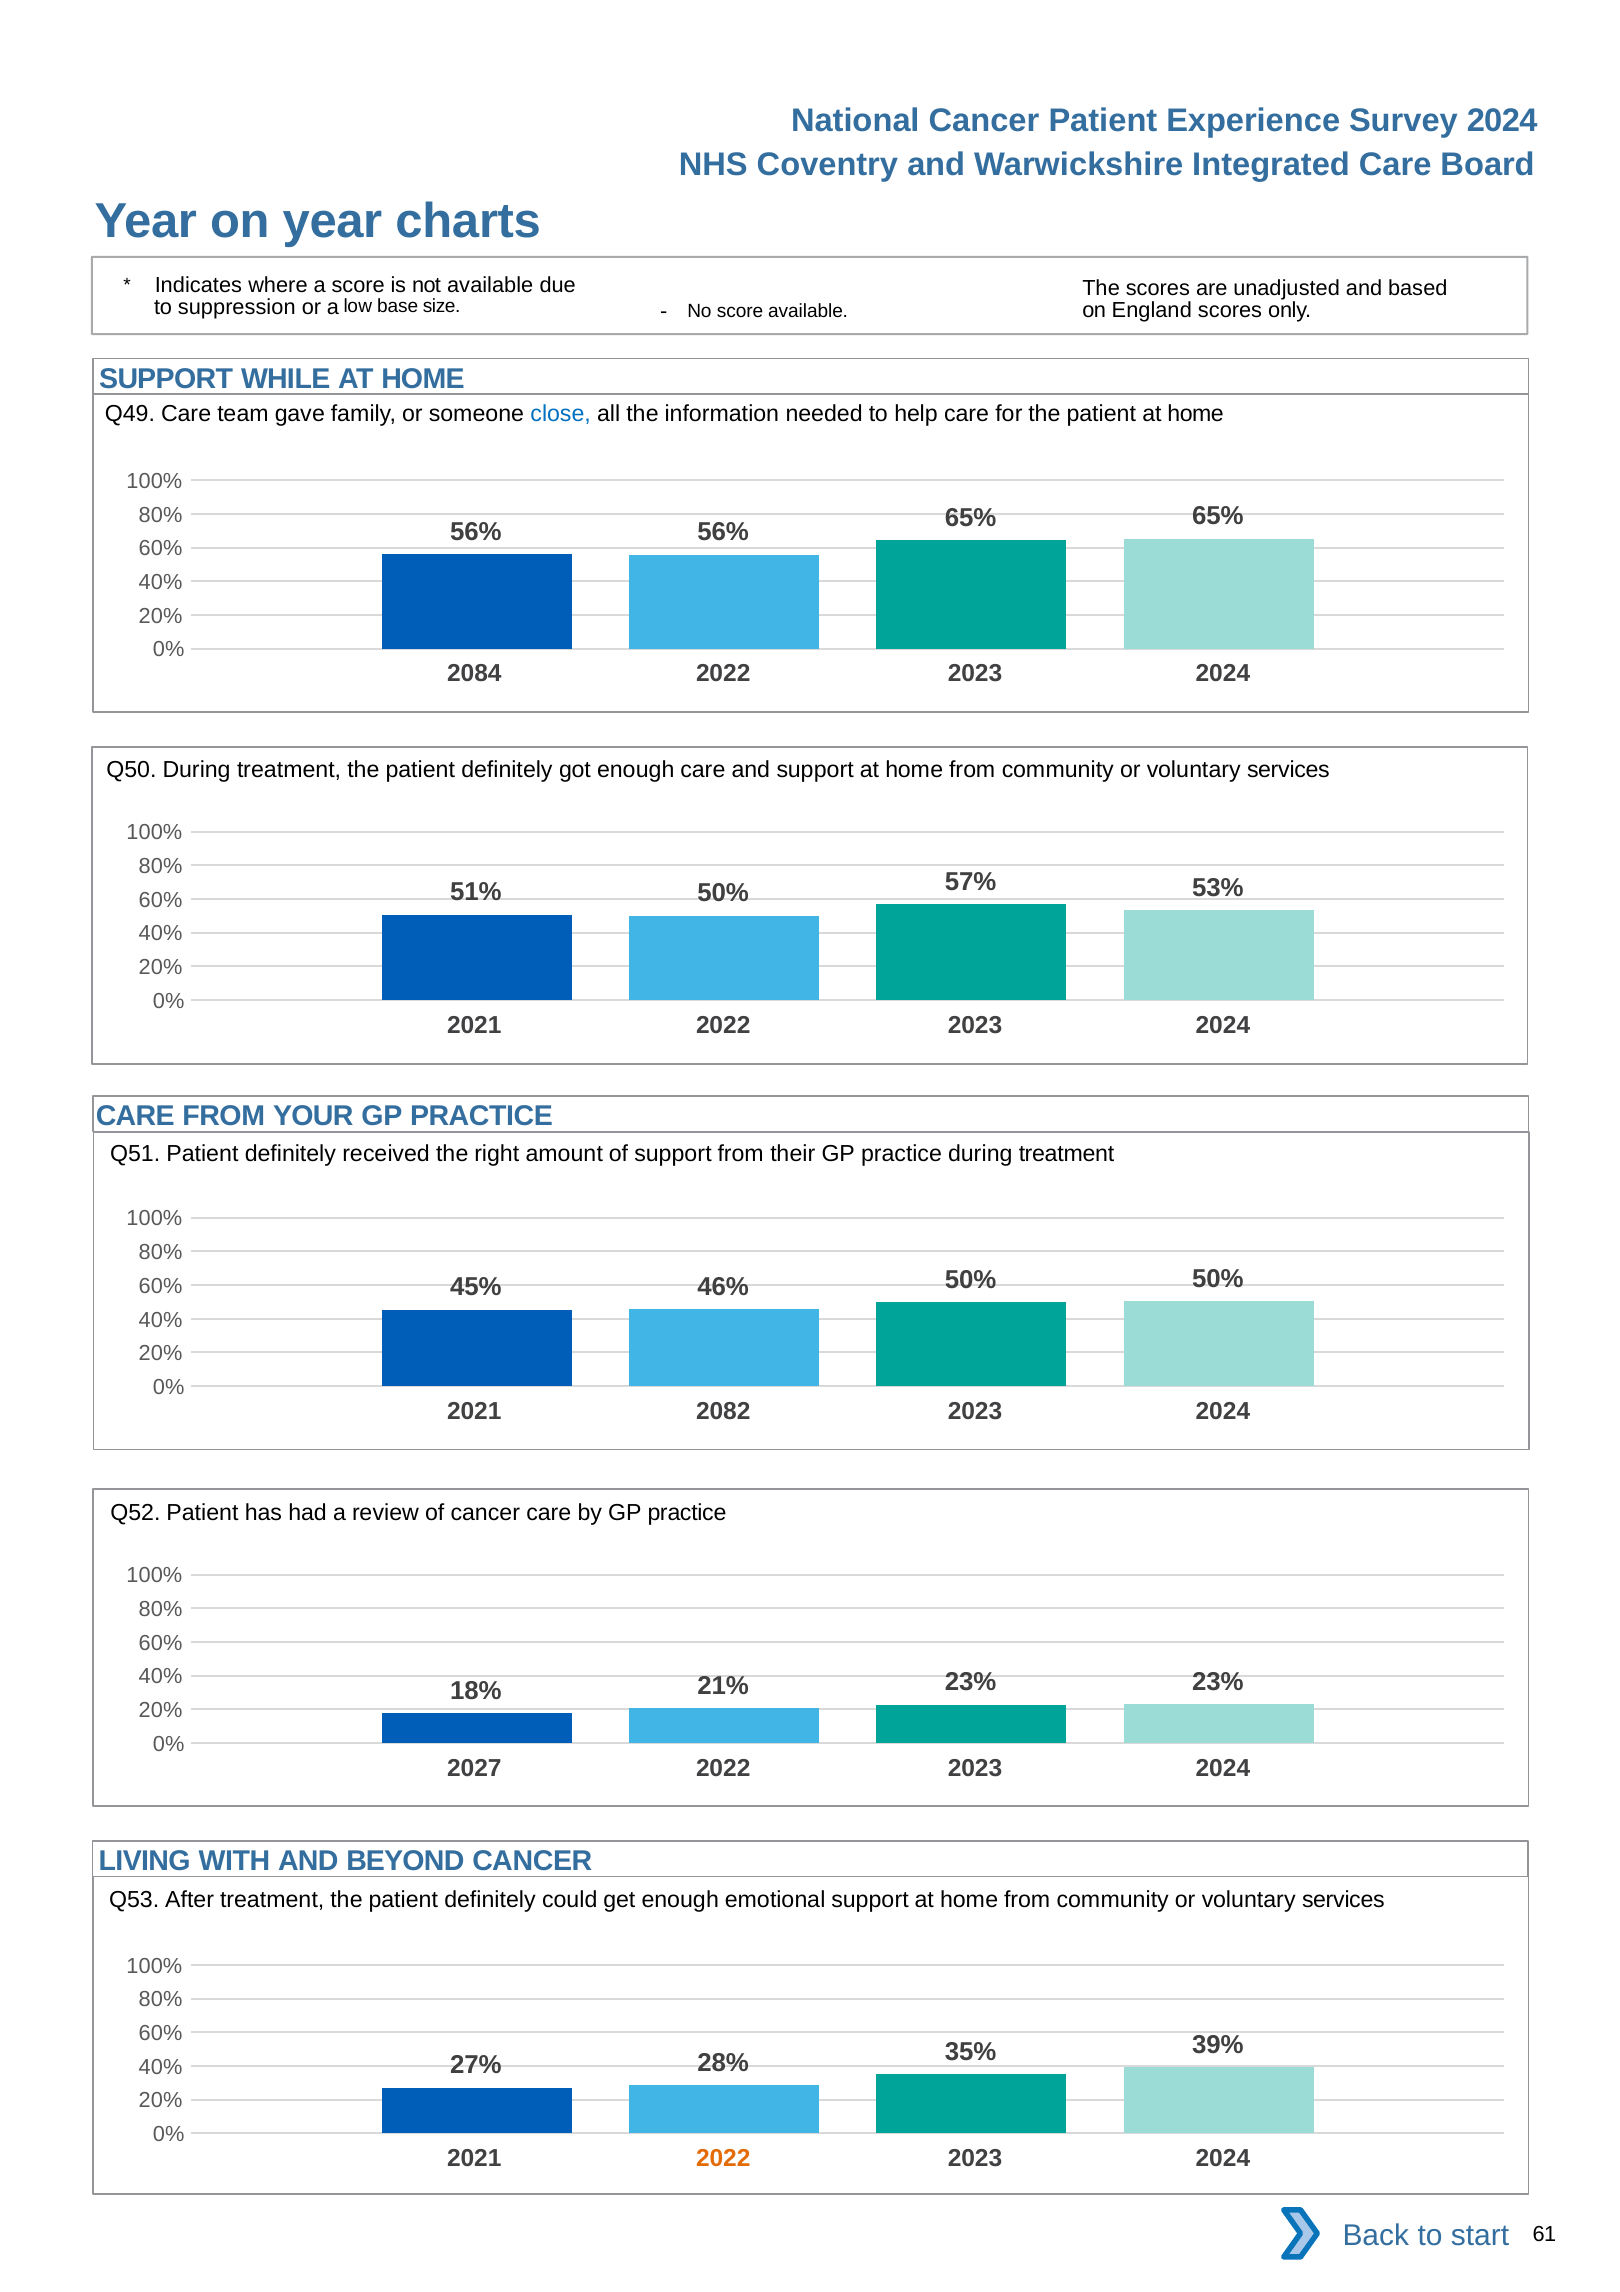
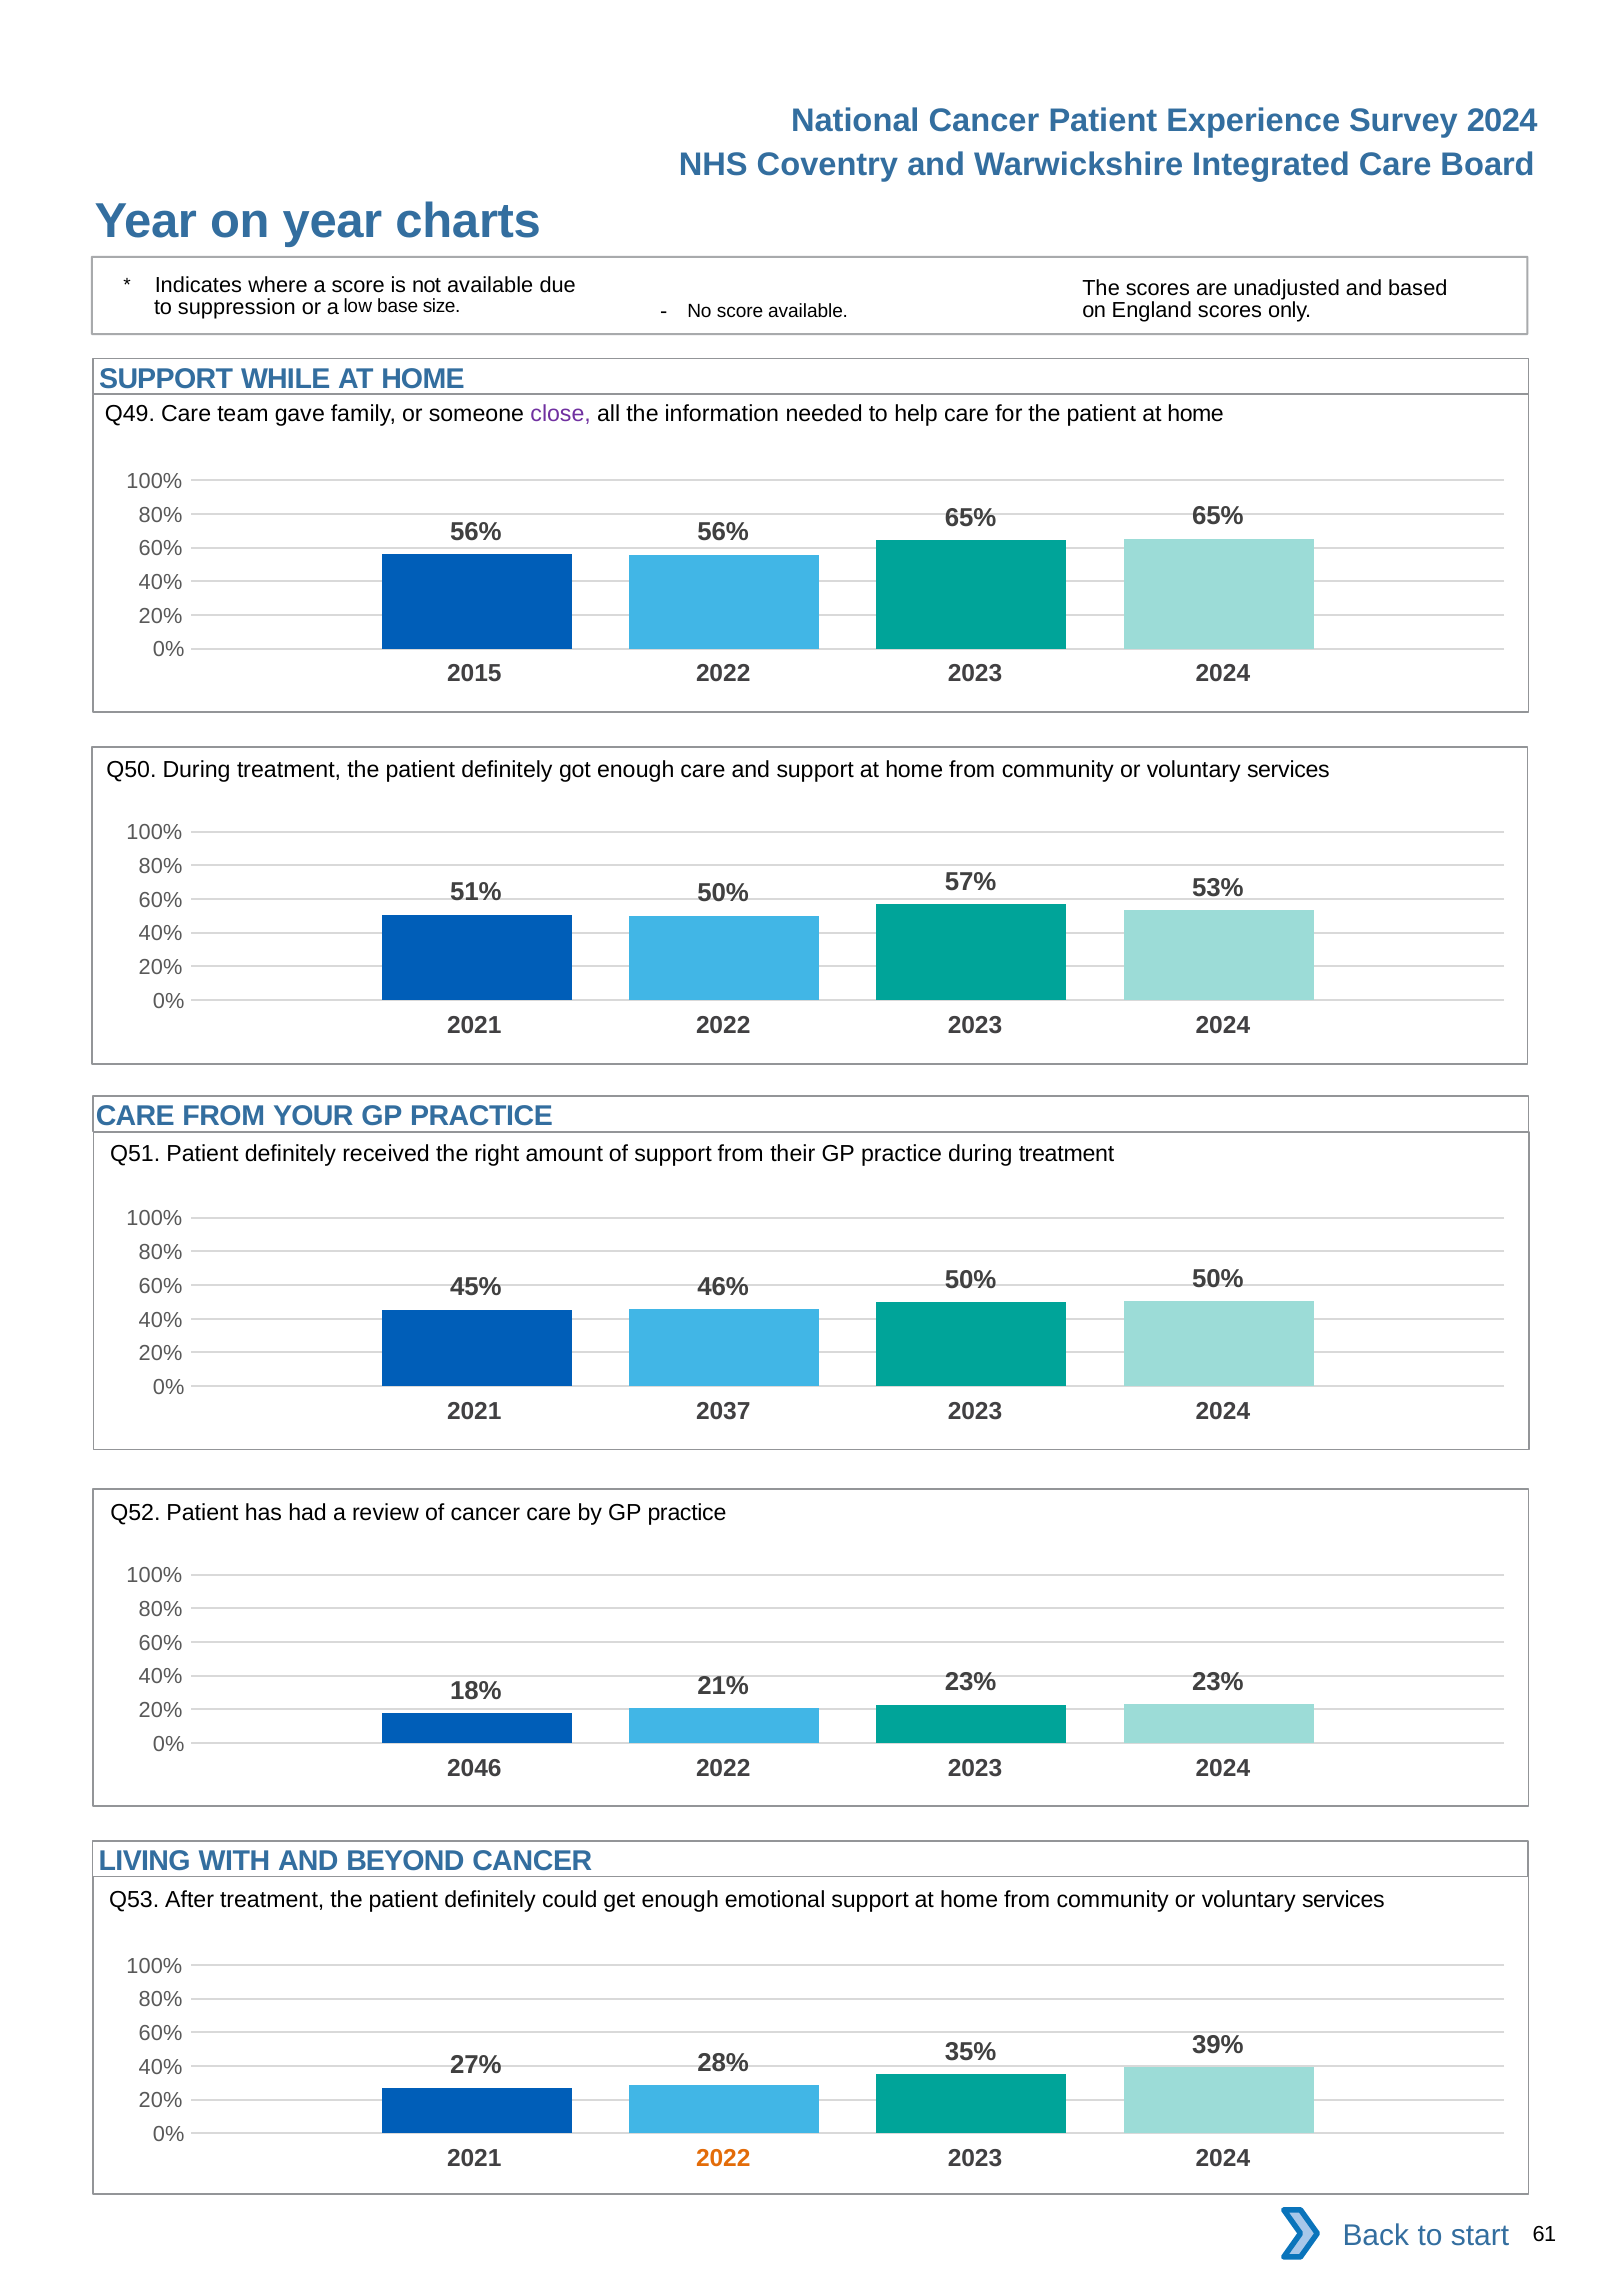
close colour: blue -> purple (561, 414)
2084: 2084 -> 2015 (474, 674)
2082: 2082 -> 2037 (723, 1412)
2027: 2027 -> 2046 (474, 1768)
